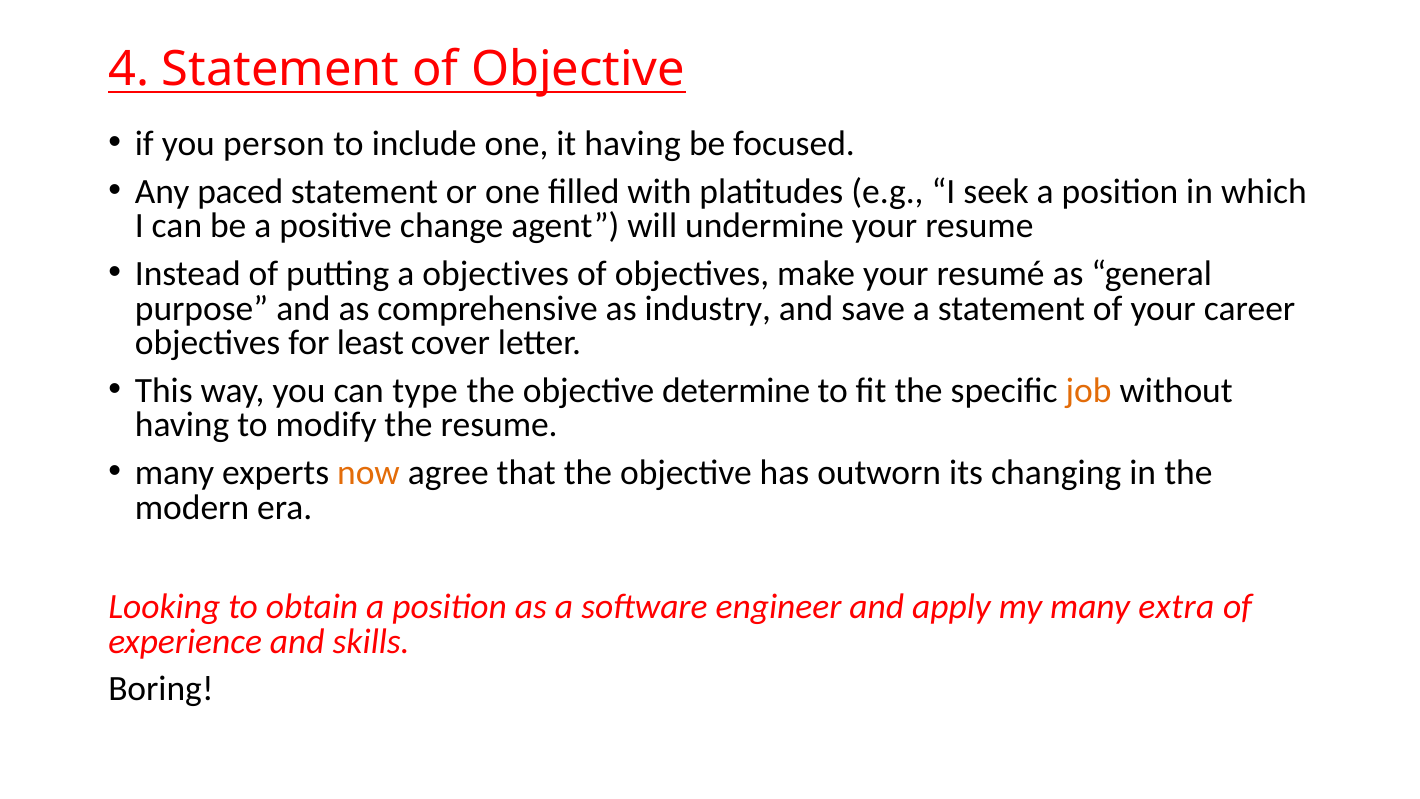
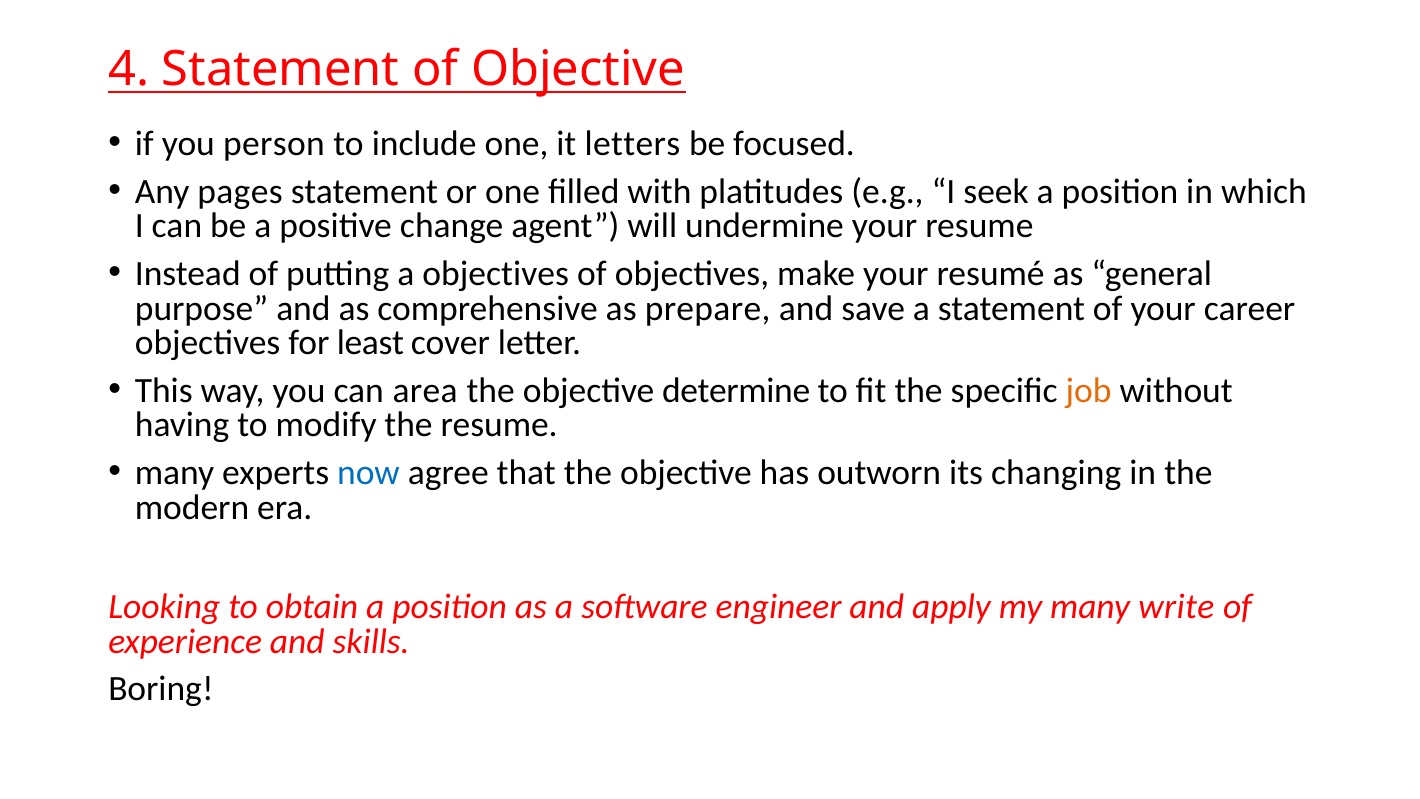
it having: having -> letters (632, 144)
paced: paced -> pages (240, 191)
industry: industry -> prepare (708, 308)
type: type -> area (425, 391)
now colour: orange -> blue (368, 473)
extra: extra -> write (1176, 607)
